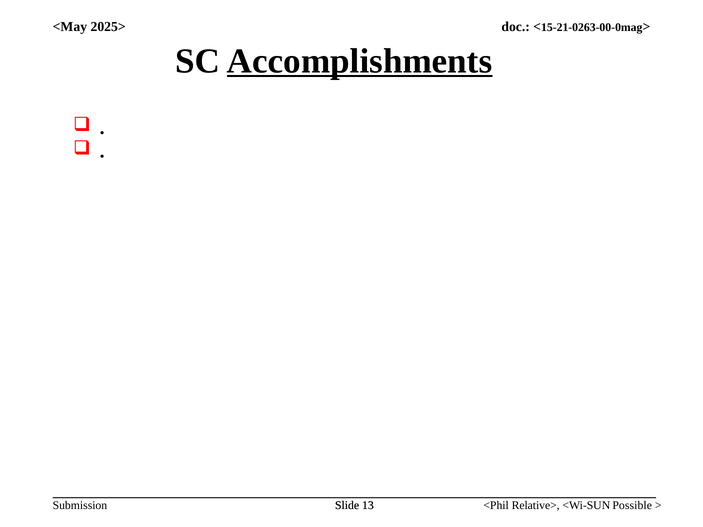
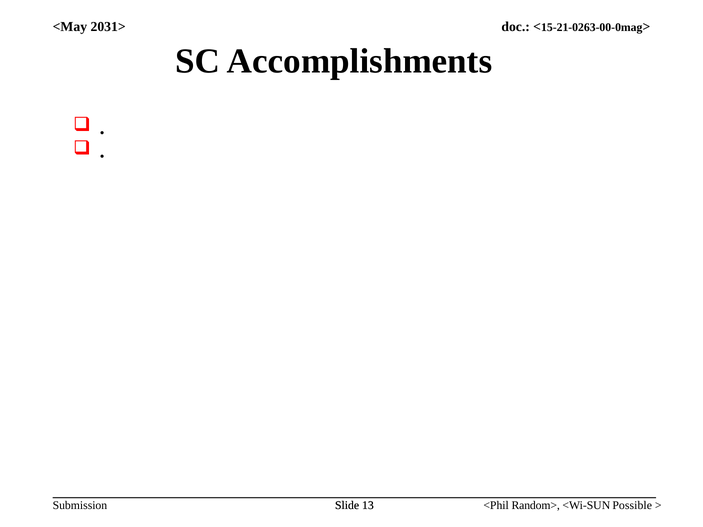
2025>: 2025> -> 2031> (108, 27)
Accomplishments underline: present -> none (360, 61)
Relative>: Relative> -> Random> (536, 506)
